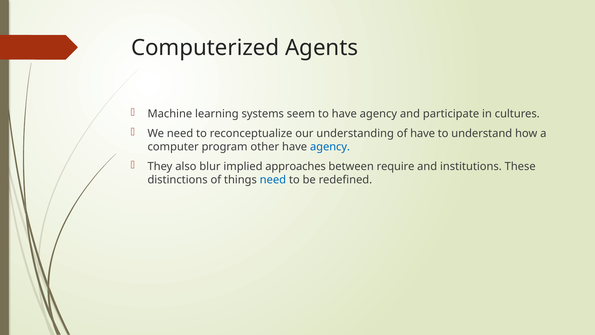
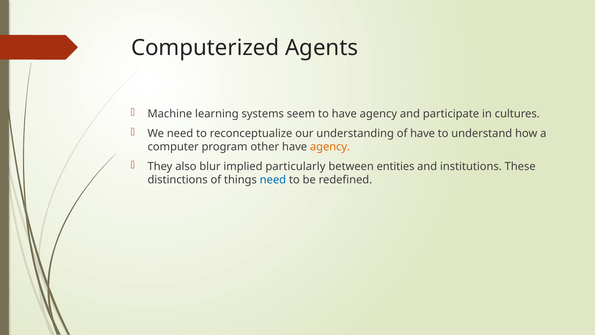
agency colour: blue -> orange (330, 147)
approaches: approaches -> particularly (295, 166)
require: require -> entities (396, 166)
